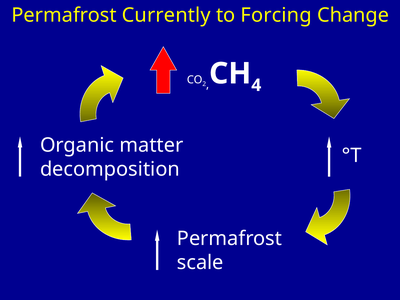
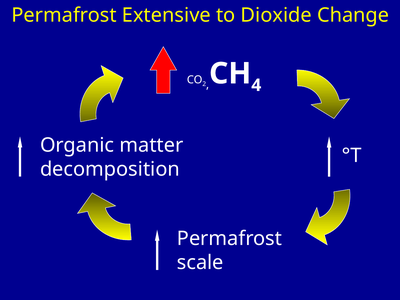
Currently: Currently -> Extensive (166, 15)
Forcing: Forcing -> Dioxide (276, 15)
